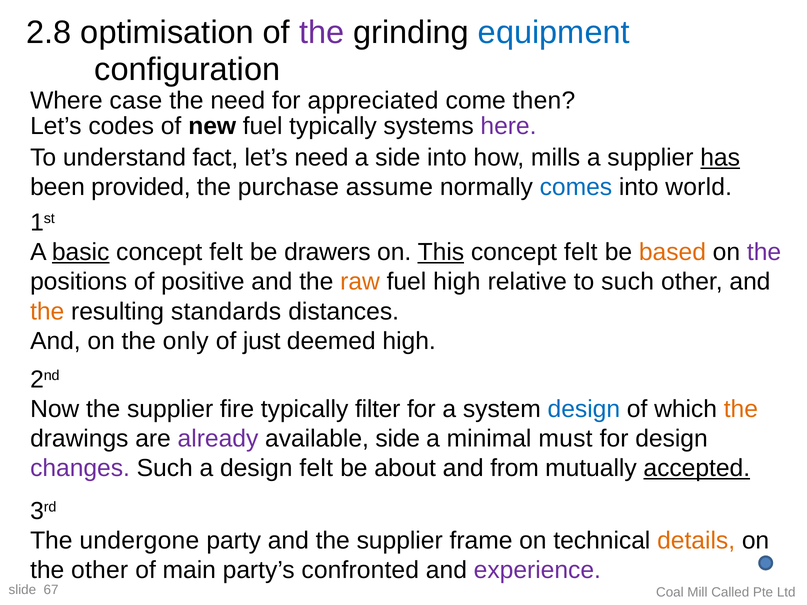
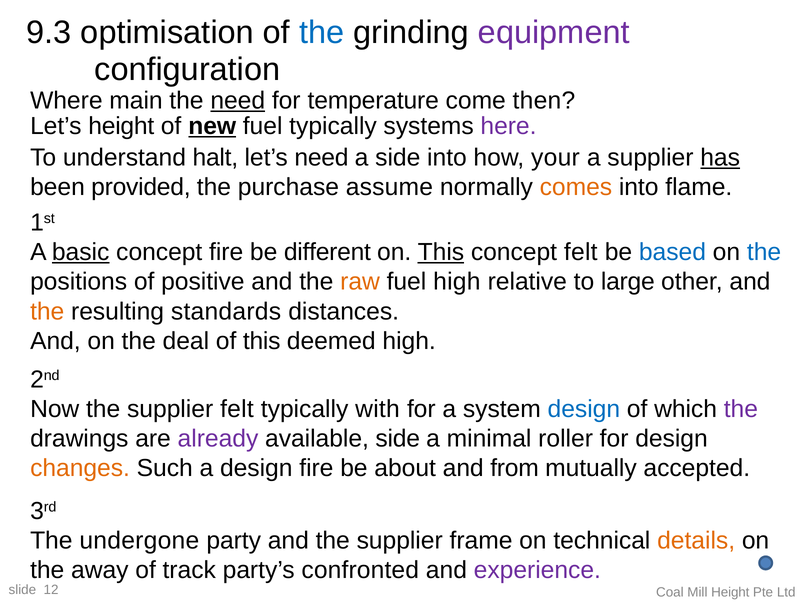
2.8: 2.8 -> 9.3 (49, 32)
the colour: purple -> blue (322, 32)
equipment colour: blue -> purple (554, 32)
case: case -> main (136, 101)
need underline: none -> present (238, 101)
appreciated: appreciated -> temperature (373, 101)
Let’s codes: codes -> height (121, 126)
new underline: none -> present (212, 126)
fact: fact -> halt (215, 158)
mills: mills -> your (555, 158)
comes colour: blue -> orange (576, 187)
world: world -> flame (699, 187)
felt: felt -> fire (226, 252)
drawers: drawers -> different (327, 252)
based colour: orange -> blue (672, 252)
the colour: purple -> blue (764, 252)
to such: such -> large (628, 282)
only: only -> deal (186, 341)
of just: just -> this (262, 341)
supplier fire: fire -> felt (237, 409)
filter: filter -> with (378, 409)
the colour: orange -> purple (741, 409)
must: must -> roller (566, 439)
changes colour: purple -> orange (80, 468)
design felt: felt -> fire (316, 468)
accepted underline: present -> none (697, 468)
the other: other -> away (100, 570)
main: main -> track (189, 570)
67: 67 -> 12 (51, 590)
Mill Called: Called -> Height (730, 592)
